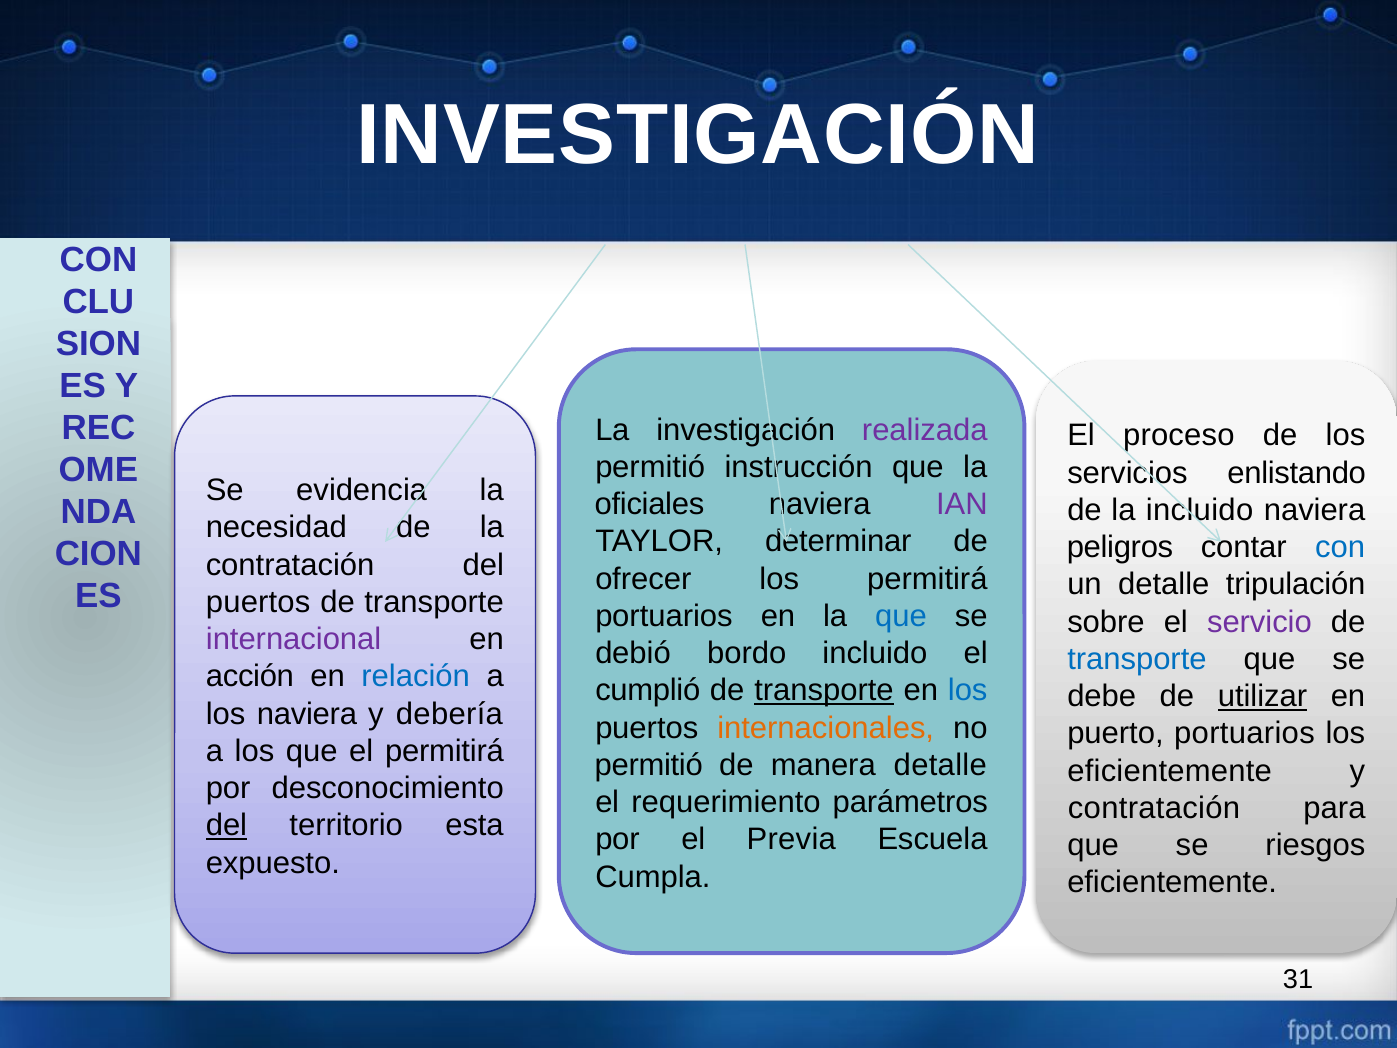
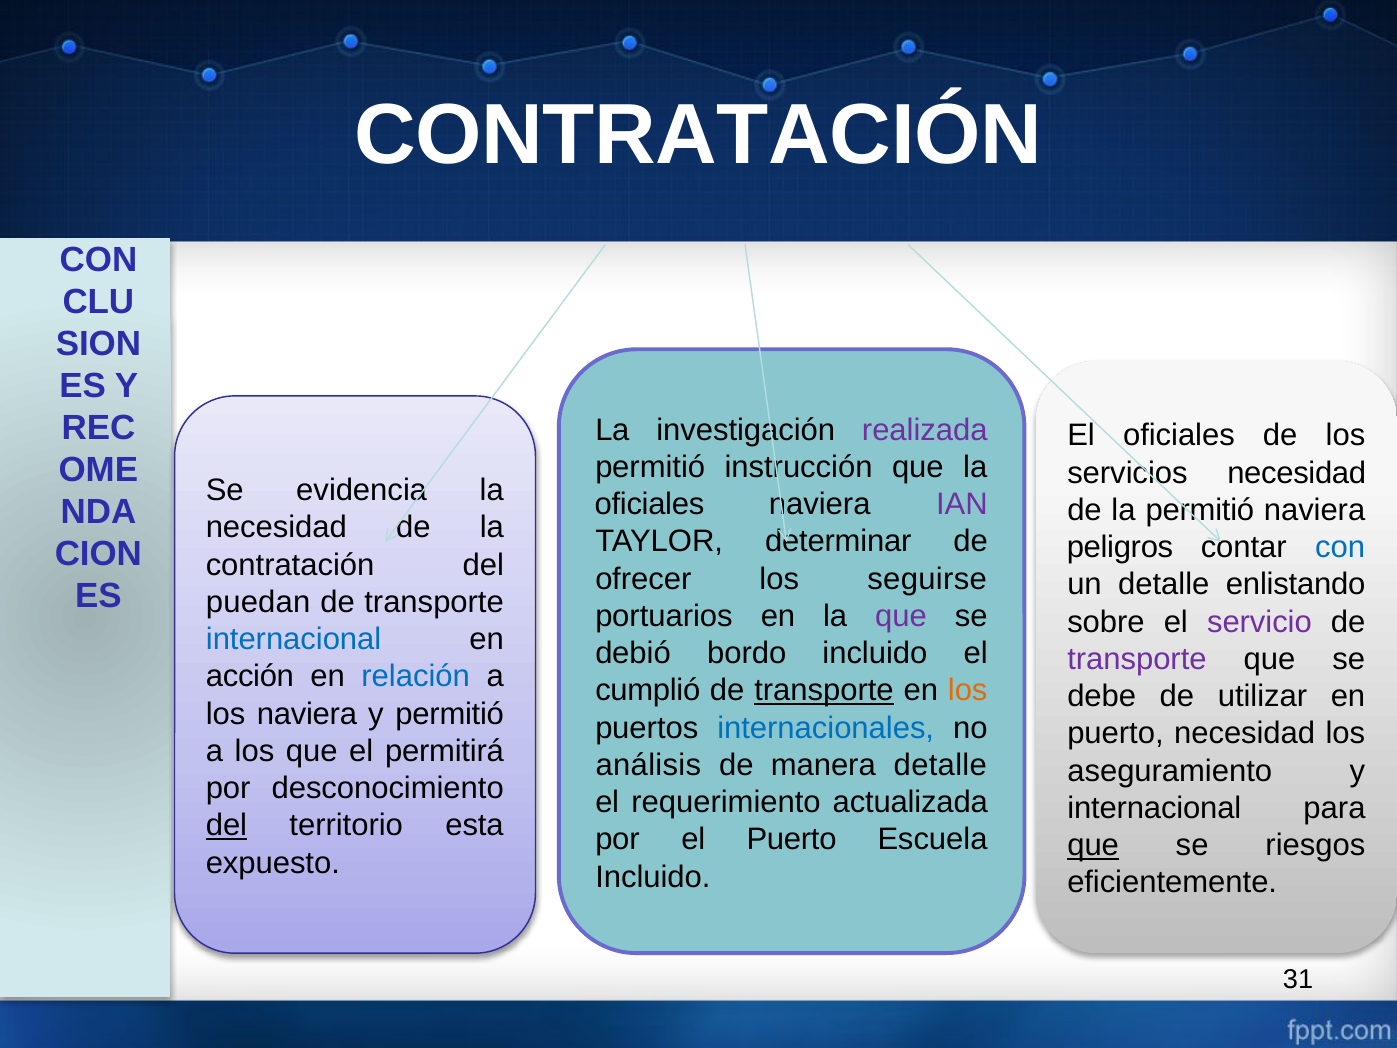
INVESTIGACIÓN: INVESTIGACIÓN -> CONTRATACIÓN (698, 135)
El proceso: proceso -> oficiales (1179, 436)
servicios enlistando: enlistando -> necesidad (1297, 473)
la incluido: incluido -> permitió (1200, 510)
los permitirá: permitirá -> seguirse (927, 579)
tripulación: tripulación -> enlistando (1296, 585)
puertos: puertos -> puedan (258, 602)
que colour: blue -> purple (901, 616)
internacional colour: purple -> blue (294, 639)
transporte colour: blue -> purple (1137, 659)
los colour: blue -> orange (968, 690)
utilizar underline: present -> none (1263, 696)
y debería: debería -> permitió (450, 714)
internacionales colour: orange -> blue (826, 728)
puerto portuarios: portuarios -> necesidad (1245, 733)
permitió: permitió -> análisis (648, 765)
eficientemente: eficientemente -> aseguramiento (1170, 771)
parámetros: parámetros -> actualizada (910, 802)
contratación: contratación -> internacional (1154, 808)
el Previa: Previa -> Puerto (792, 839)
que underline: none -> present (1093, 845)
Cumpla: Cumpla -> Incluido (653, 877)
